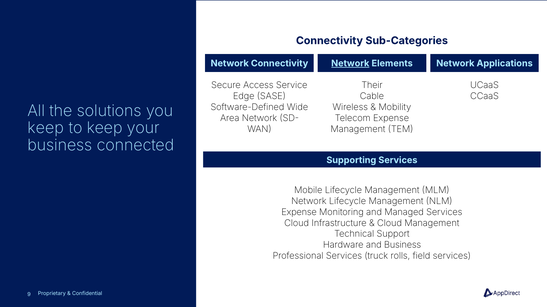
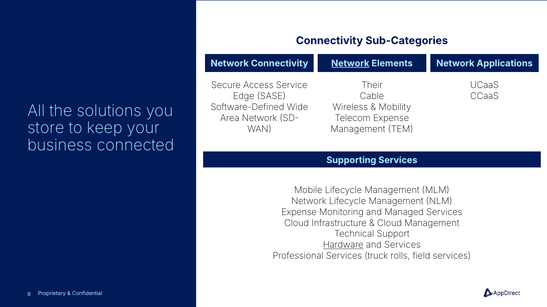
keep: keep -> store (46, 128)
Hardware underline: none -> present (343, 245)
and Business: Business -> Services (402, 245)
